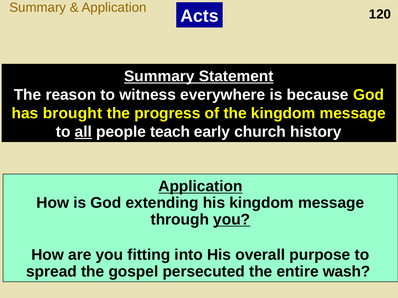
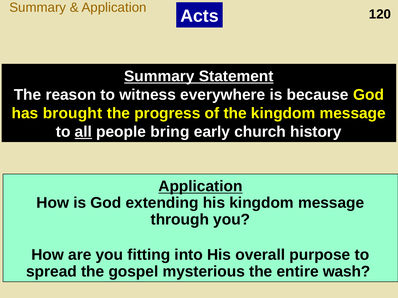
teach: teach -> bring (170, 132)
you underline: present -> none (232, 220)
persecuted: persecuted -> mysterious (204, 272)
